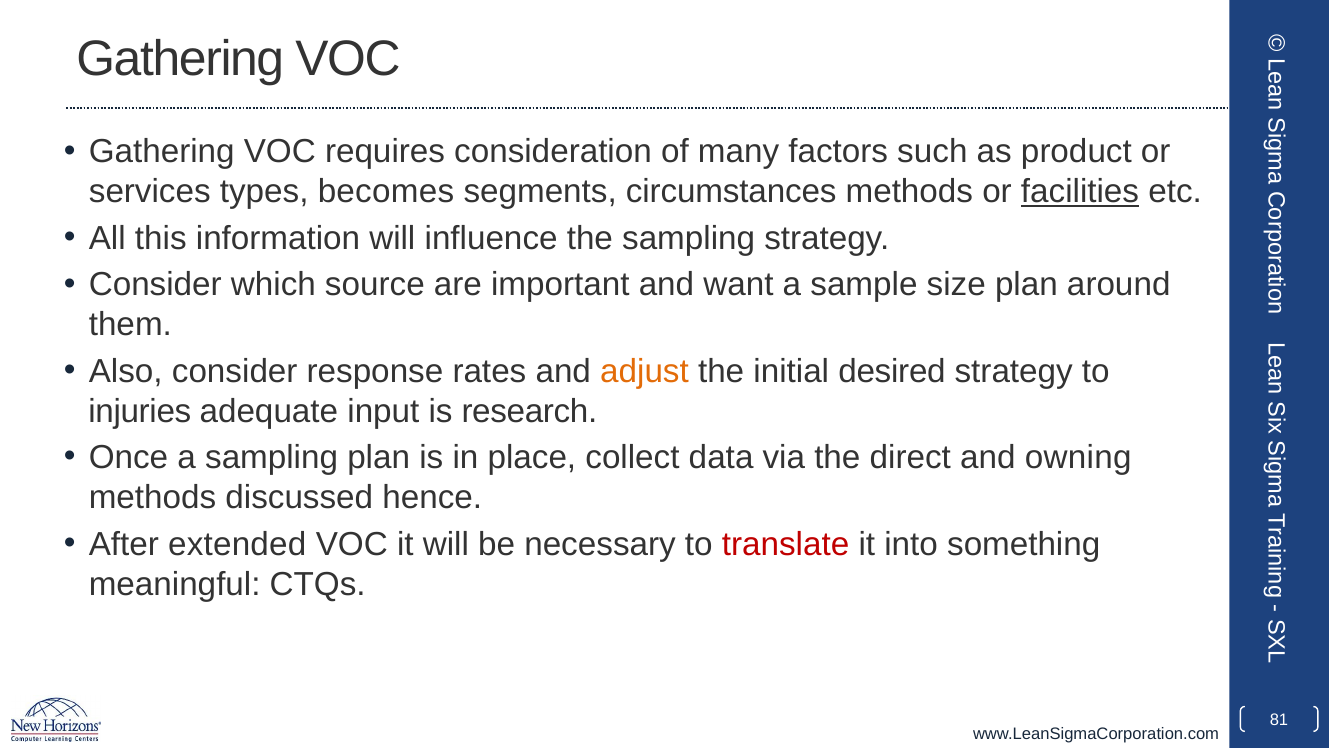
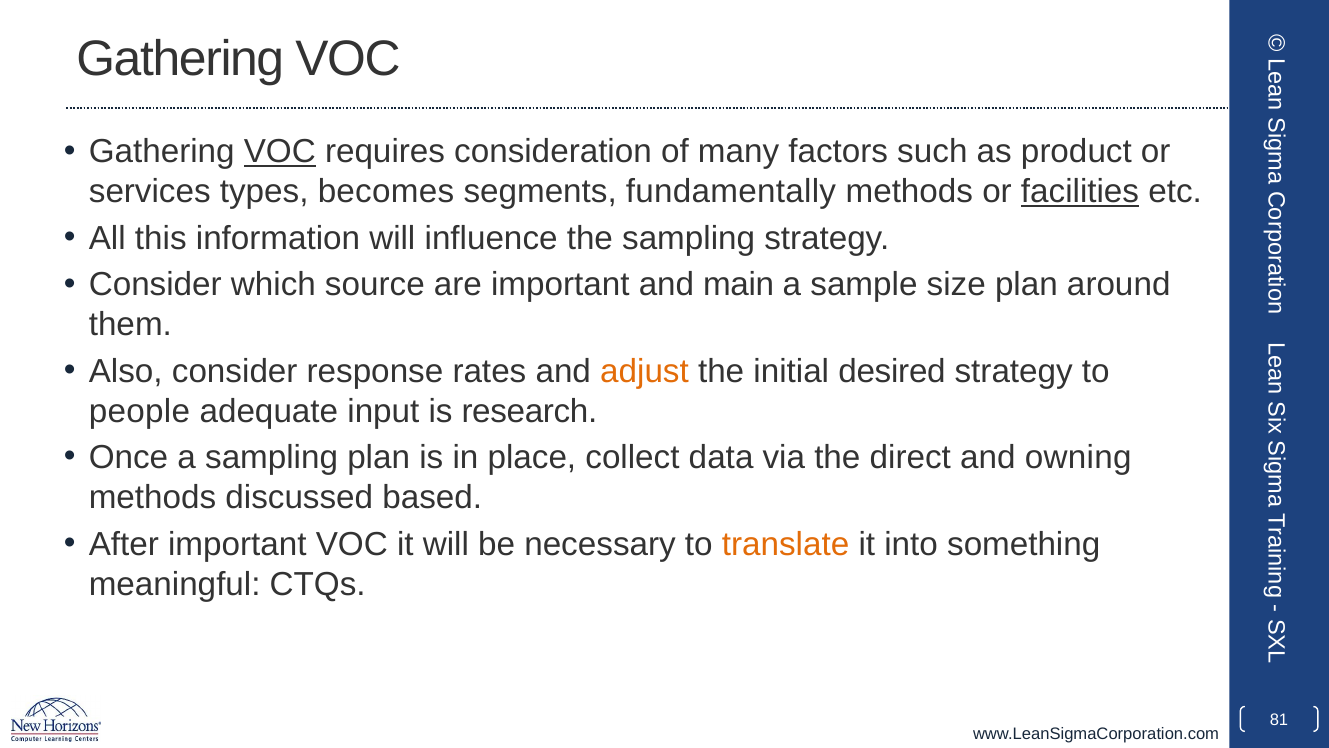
VOC underline: none -> present (280, 152)
circumstances: circumstances -> fundamentally (731, 192)
want: want -> main (739, 285)
injuries: injuries -> people (140, 411)
hence: hence -> based (432, 497)
After extended: extended -> important (237, 544)
translate colour: red -> orange (786, 544)
